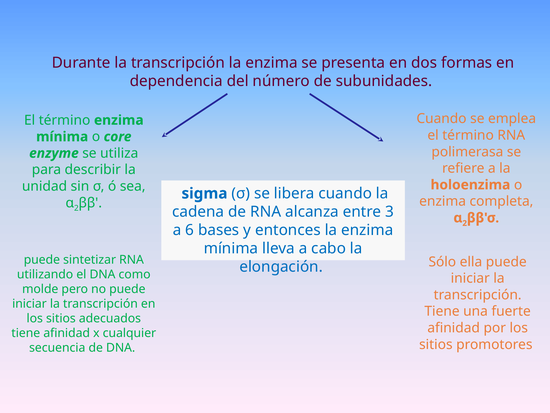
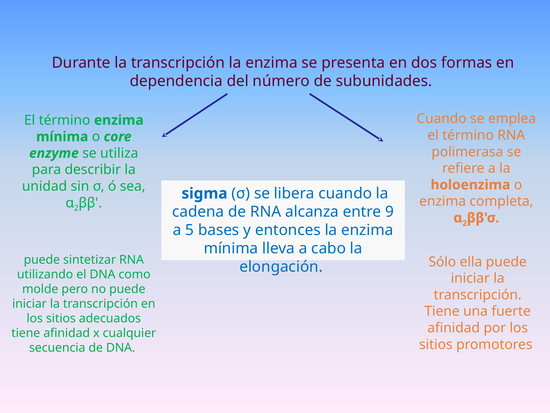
3: 3 -> 9 (389, 212)
6: 6 -> 5 (190, 230)
